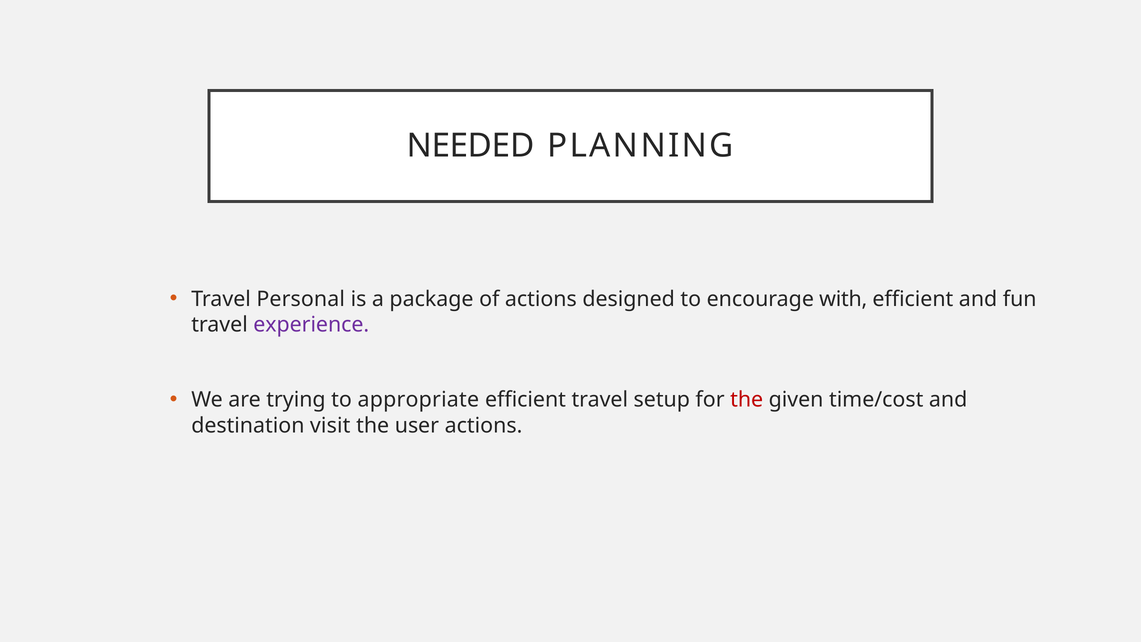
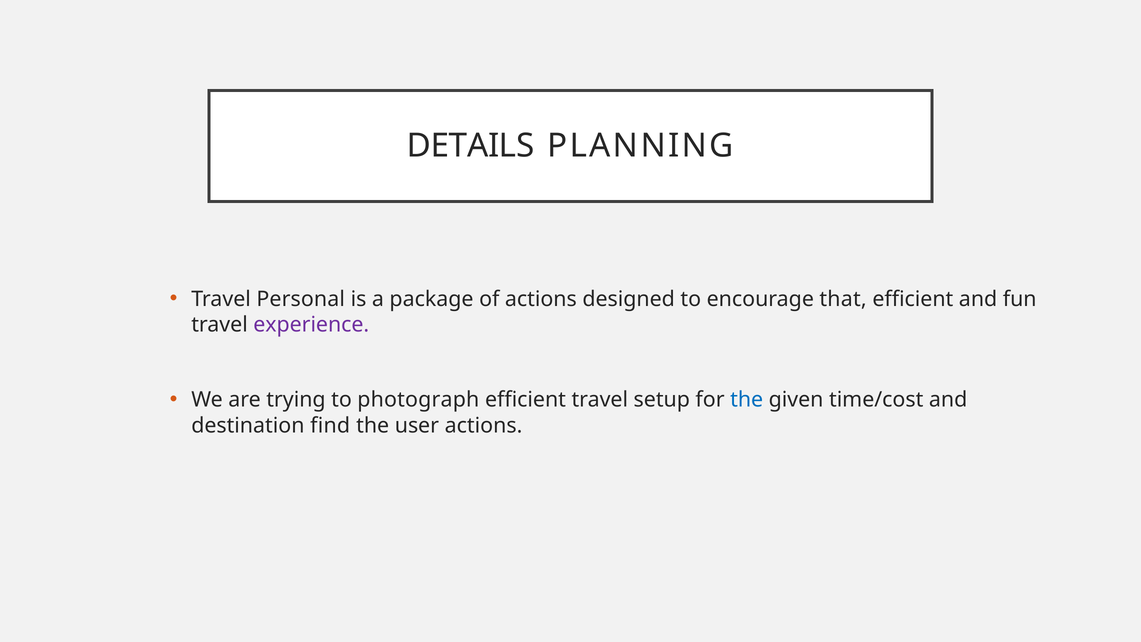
NEEDED: NEEDED -> DETAILS (471, 146)
with: with -> that (843, 299)
appropriate: appropriate -> photograph (418, 400)
the colour: red -> blue (747, 400)
visit: visit -> find (330, 425)
